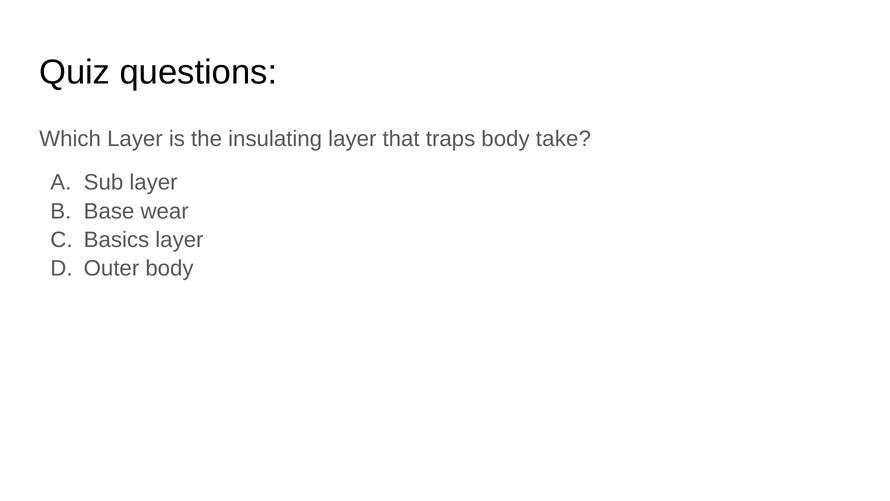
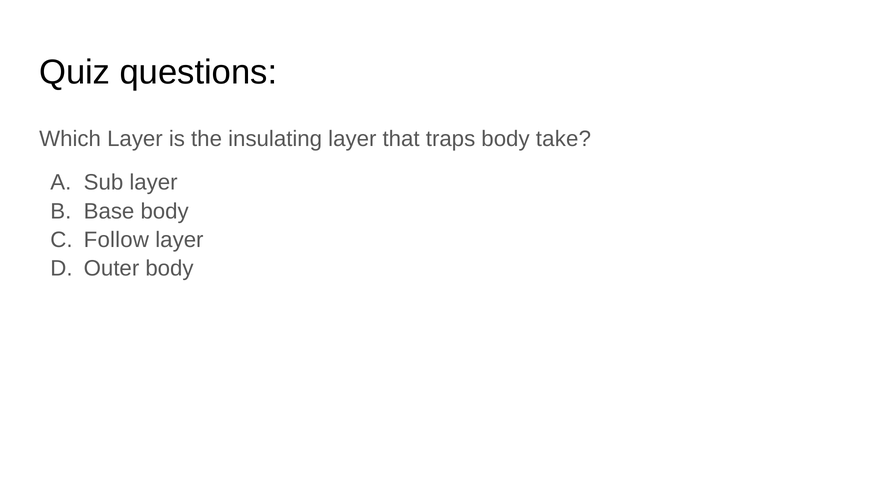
Base wear: wear -> body (165, 211)
Basics: Basics -> Follow (116, 240)
